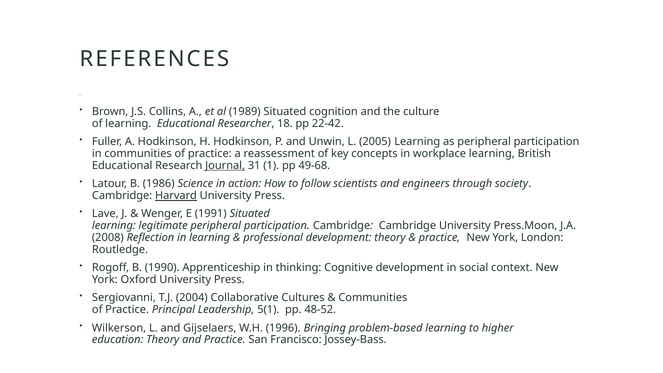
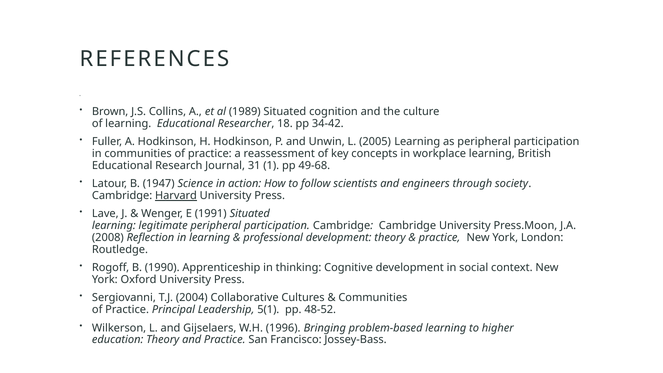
22-42: 22-42 -> 34-42 (328, 124)
Journal underline: present -> none (225, 166)
1986: 1986 -> 1947 (159, 184)
